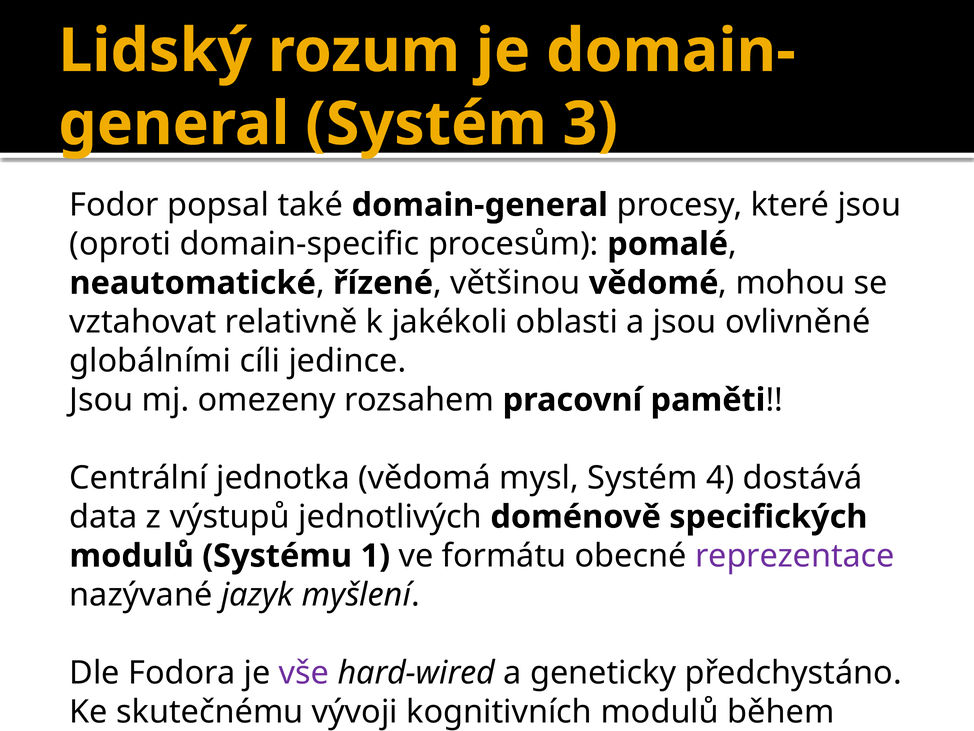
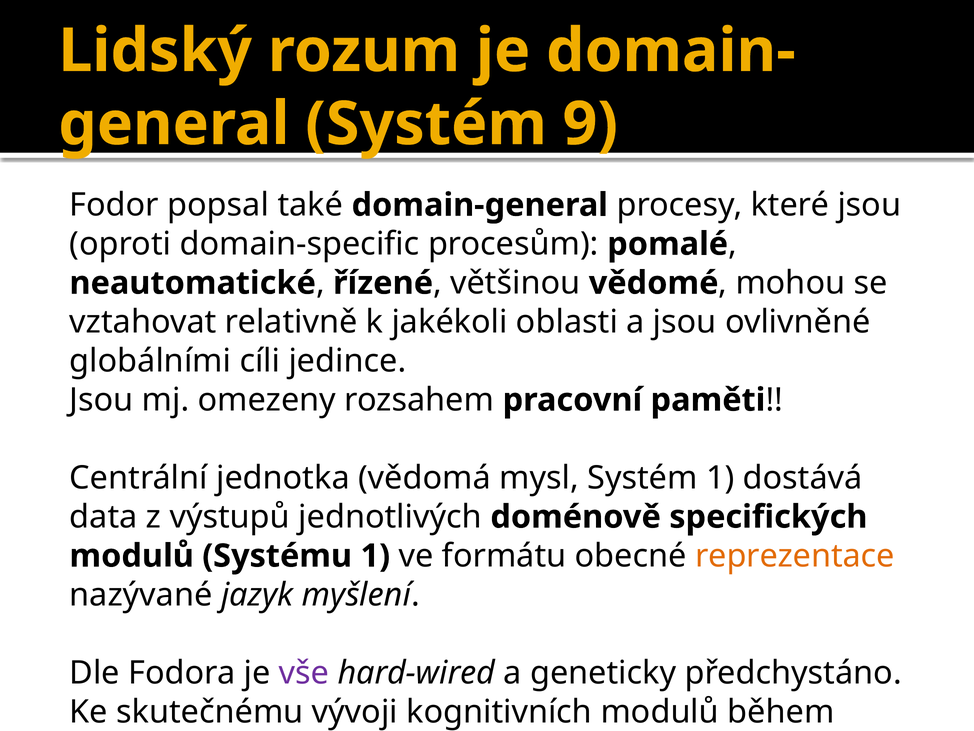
3: 3 -> 9 (590, 124)
Systém 4: 4 -> 1 (720, 478)
reprezentace colour: purple -> orange (795, 556)
